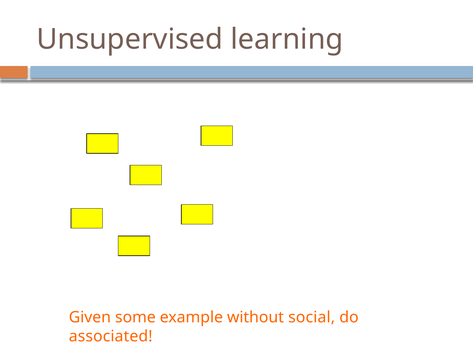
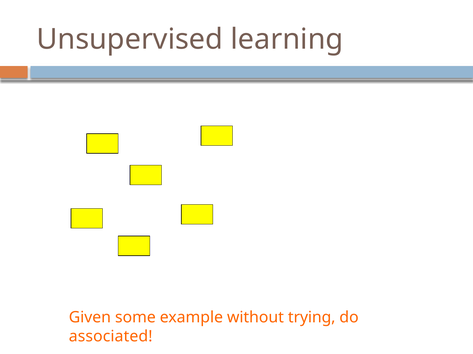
social: social -> trying (312, 318)
